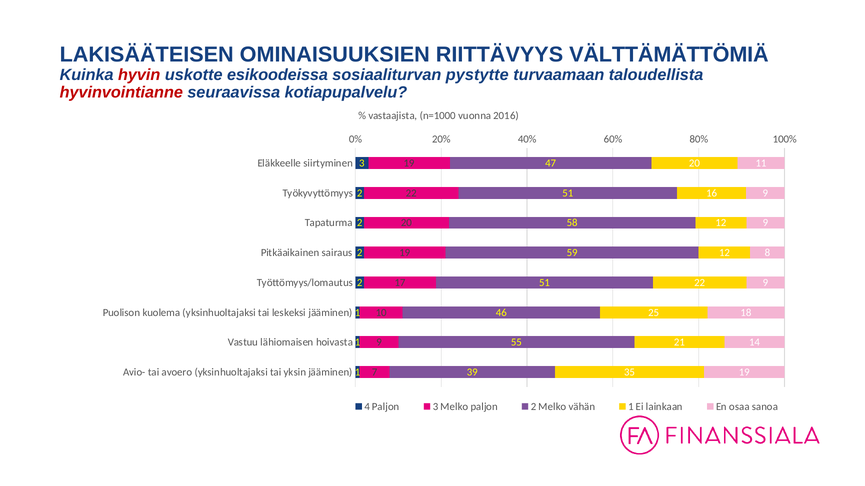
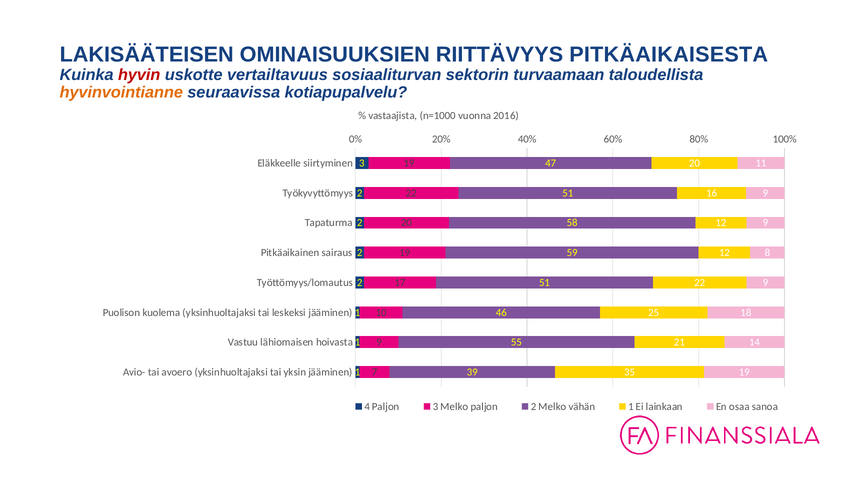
VÄLTTÄMÄTTÖMIÄ: VÄLTTÄMÄTTÖMIÄ -> PITKÄAIKAISESTA (669, 54)
esikoodeissa: esikoodeissa -> vertailtavuus (277, 75)
pystytte: pystytte -> sektorin (477, 75)
hyvinvointianne colour: red -> orange (121, 92)
